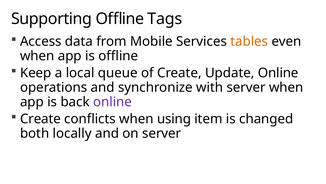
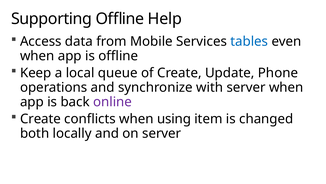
Tags: Tags -> Help (165, 19)
tables colour: orange -> blue (249, 41)
Update Online: Online -> Phone (278, 73)
